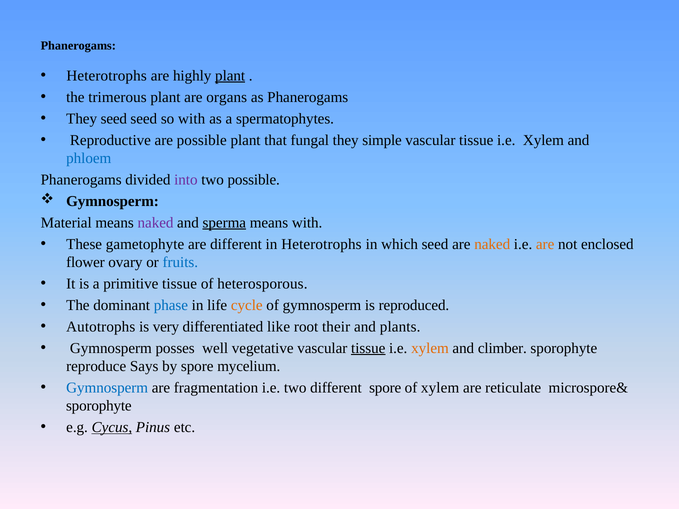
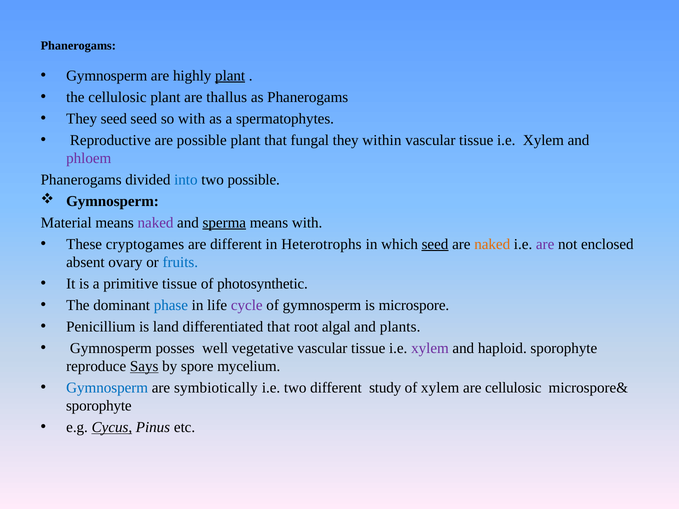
Heterotrophs: Heterotrophs -> Gymnosperm (107, 76)
the trimerous: trimerous -> cellulosic (117, 97)
organs: organs -> thallus (227, 97)
simple: simple -> within (382, 140)
phloem colour: blue -> purple (89, 158)
into colour: purple -> blue (186, 180)
gametophyte: gametophyte -> cryptogames (145, 244)
seed underline: none -> present (435, 244)
are colour: orange -> purple (545, 244)
flower: flower -> absent (85, 262)
heterosporous: heterosporous -> photosynthetic (263, 284)
cycle colour: orange -> purple (247, 305)
reproduced: reproduced -> microspore (414, 305)
Autotrophs: Autotrophs -> Penicillium (101, 327)
very: very -> land (166, 327)
differentiated like: like -> that (279, 327)
their: their -> algal (336, 327)
tissue underline: present -> none (368, 348)
xylem colour: orange -> purple (430, 348)
climber: climber -> haploid (502, 348)
Says underline: none -> present (144, 366)
fragmentation: fragmentation -> symbiotically (216, 388)
different spore: spore -> study (385, 388)
are reticulate: reticulate -> cellulosic (513, 388)
